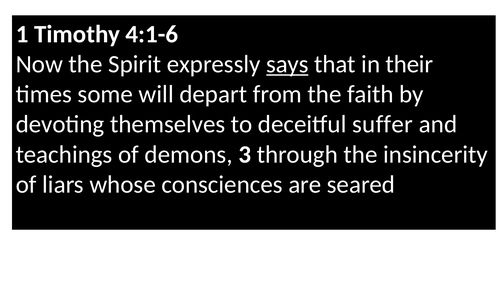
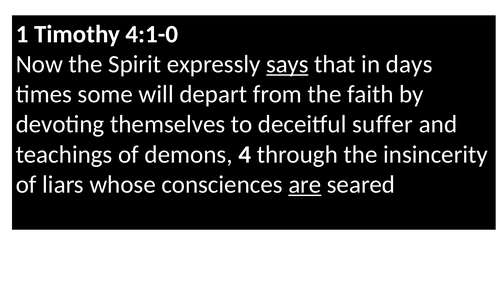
4:1-6: 4:1-6 -> 4:1-0 (152, 34)
their: their -> days (409, 64)
3: 3 -> 4 (245, 154)
are underline: none -> present (305, 184)
